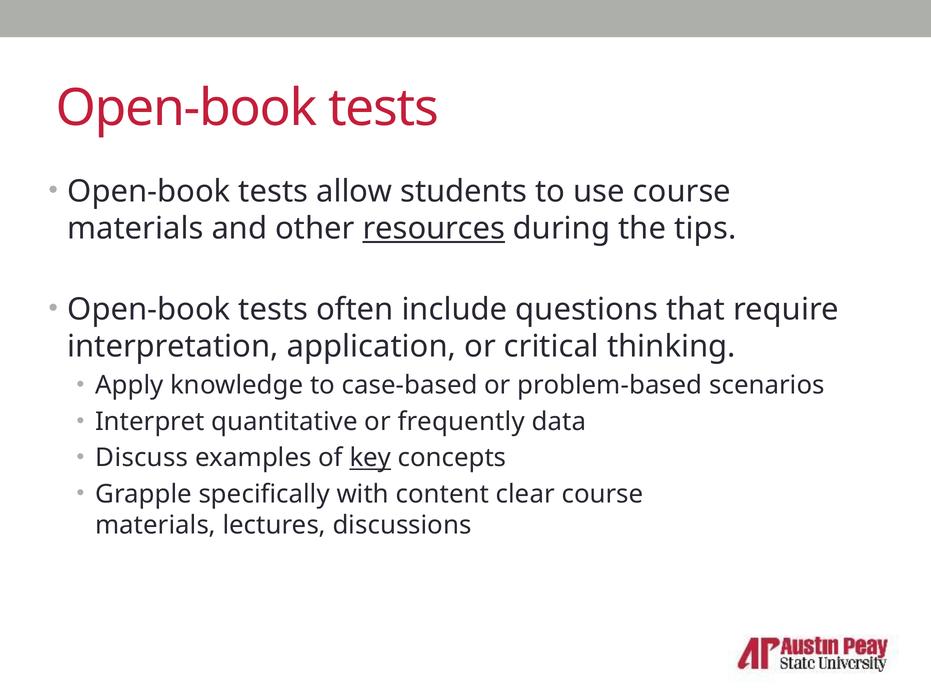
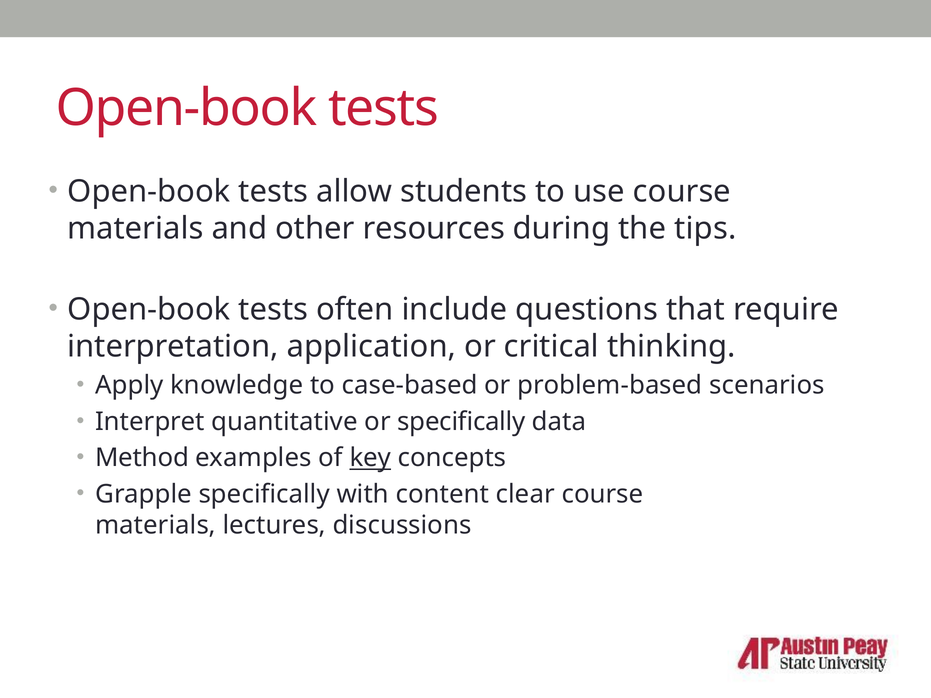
resources underline: present -> none (434, 229)
or frequently: frequently -> specifically (461, 422)
Discuss: Discuss -> Method (142, 458)
